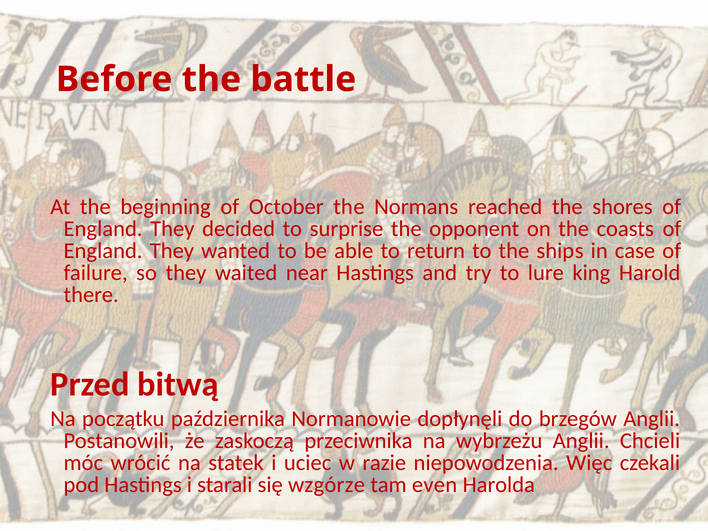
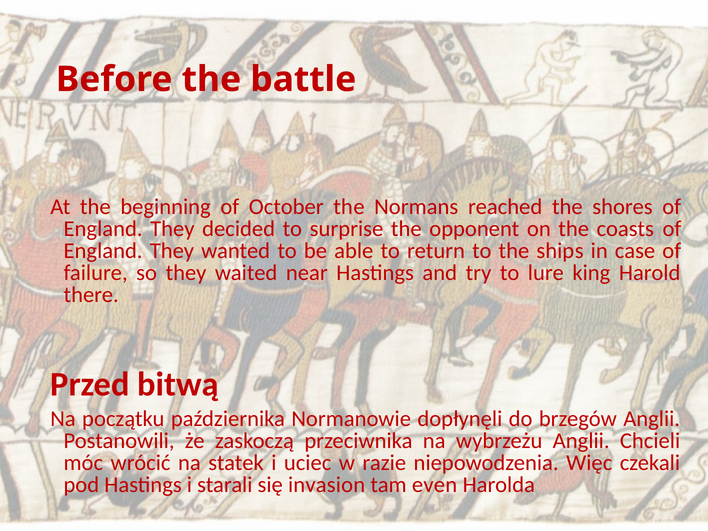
wzgórze: wzgórze -> invasion (327, 485)
